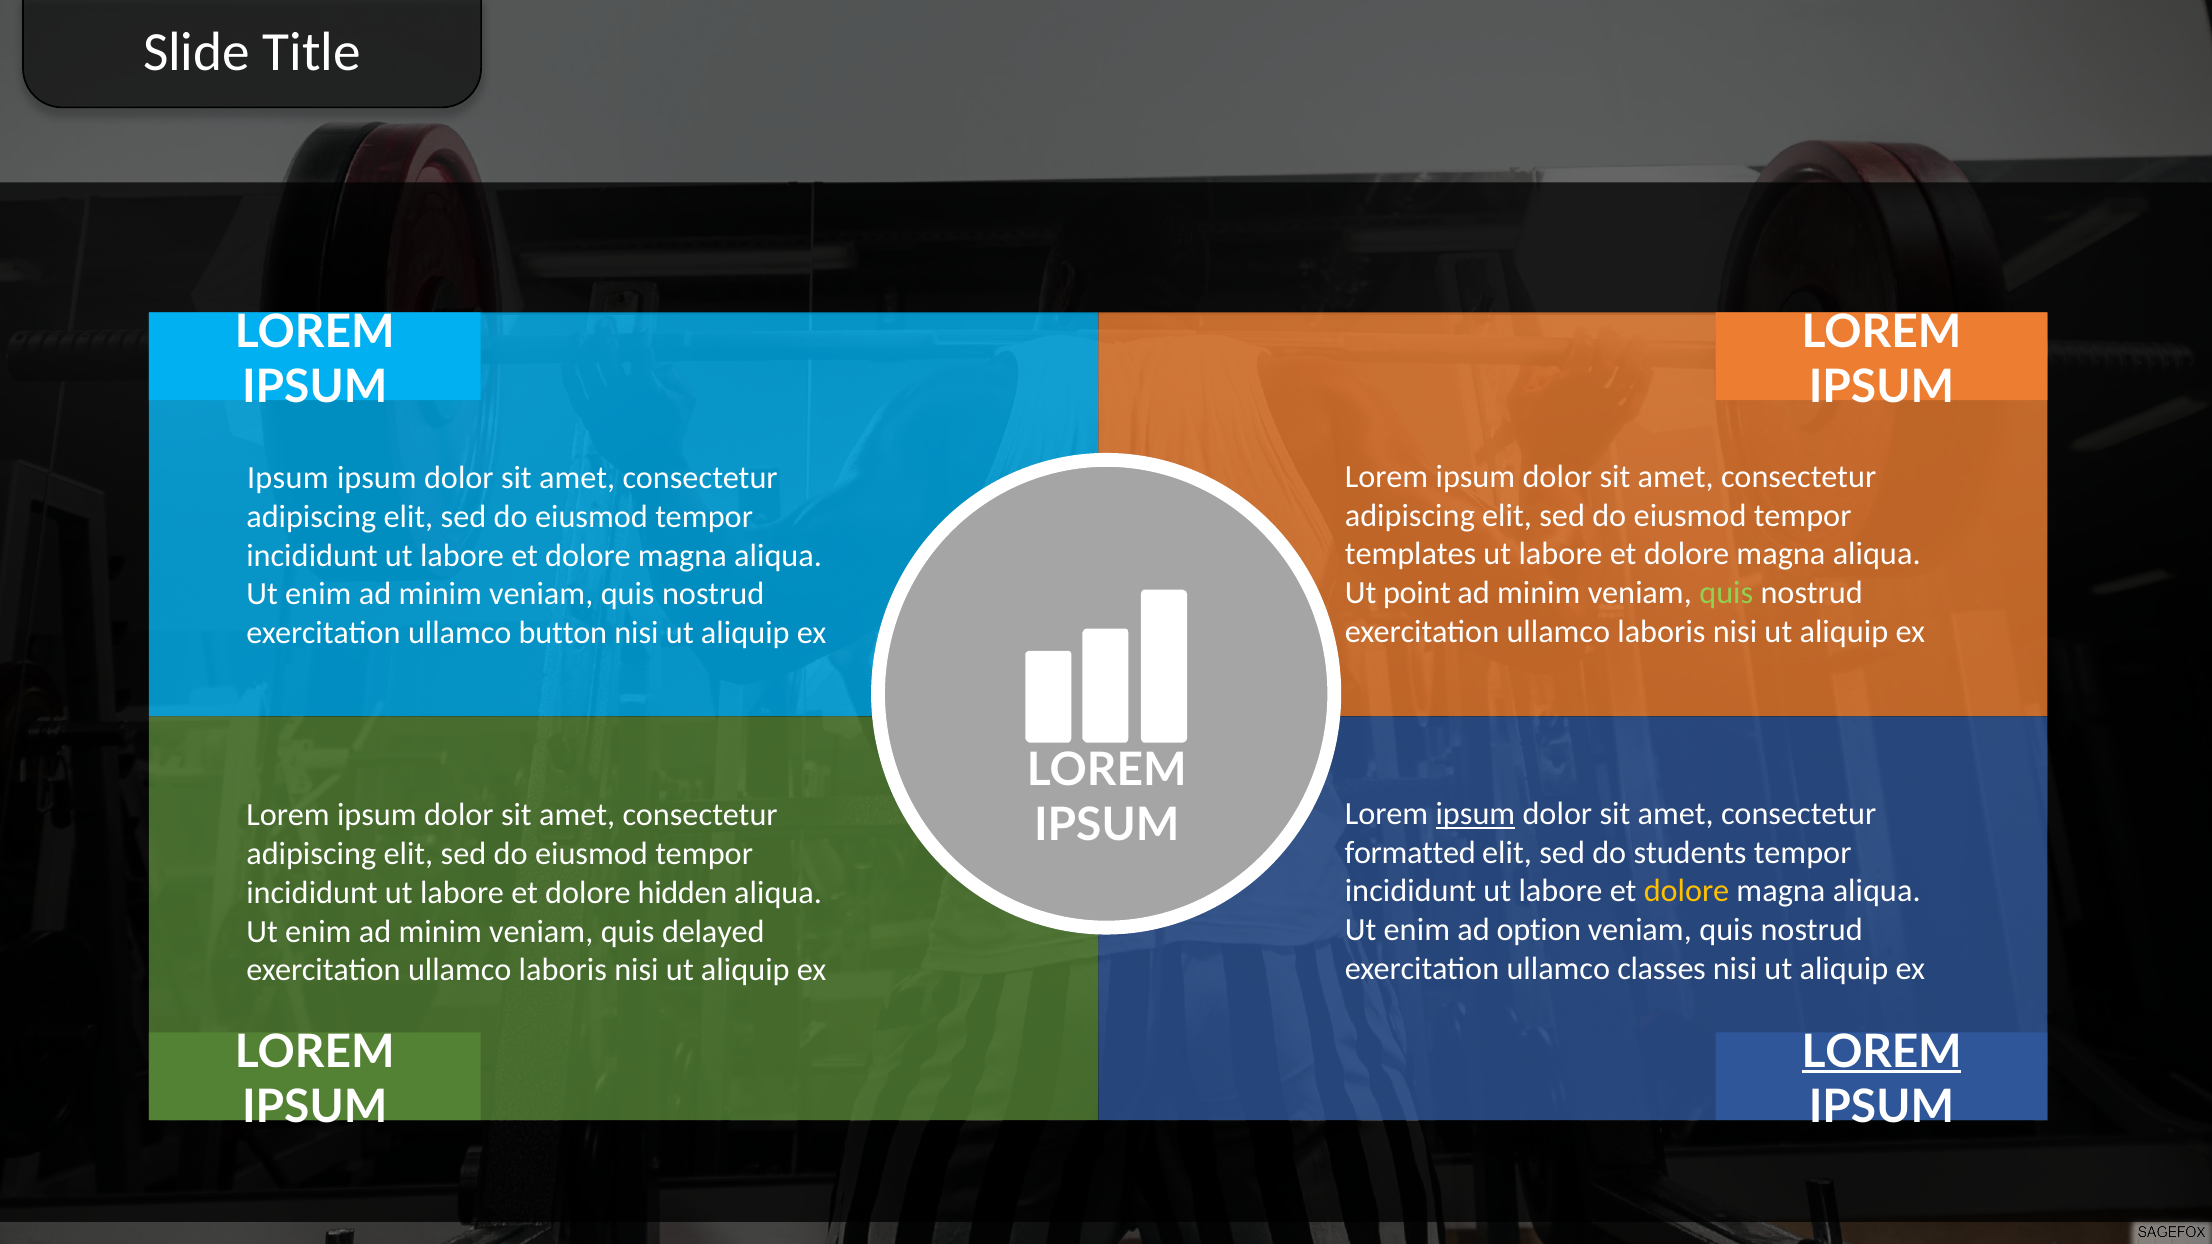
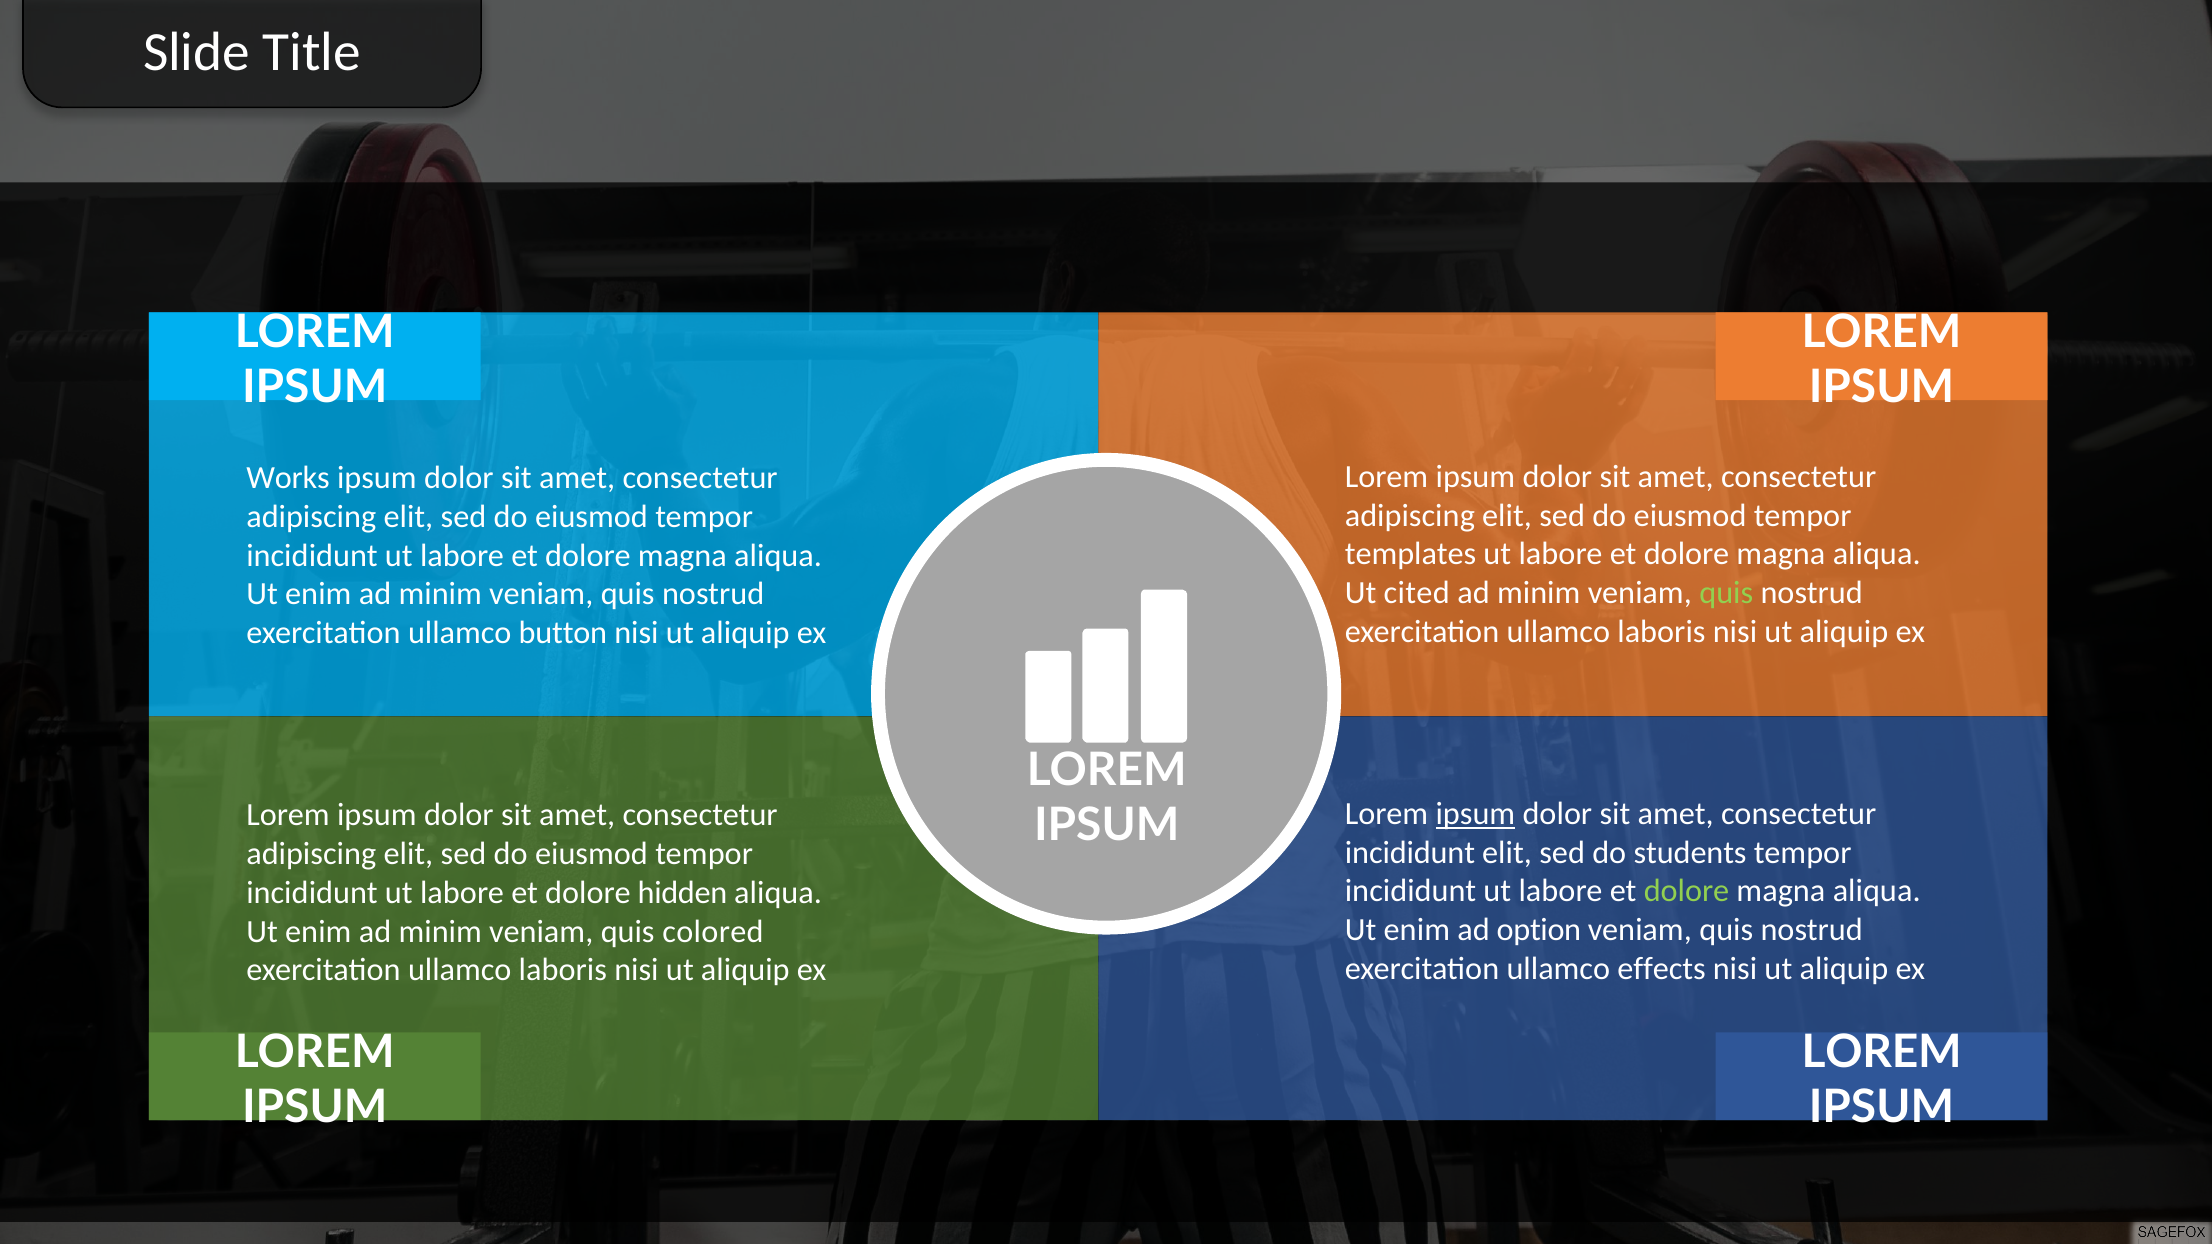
Ipsum: Ipsum -> Works (288, 478)
point: point -> cited (1417, 593)
formatted: formatted -> incididunt (1410, 853)
dolore colour: yellow -> light green (1687, 891)
delayed: delayed -> colored (713, 932)
classes: classes -> effects (1661, 969)
LOREM underline: present -> none (1882, 1052)
